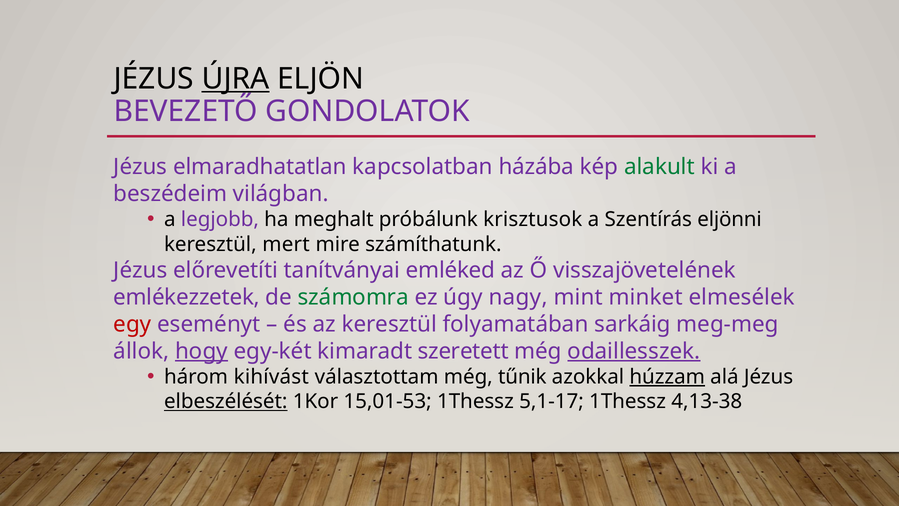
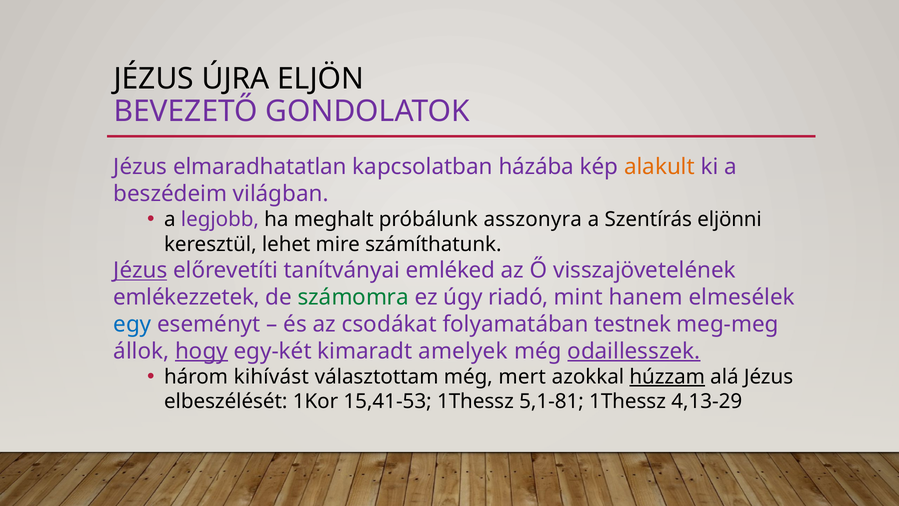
ÚJRA underline: present -> none (236, 79)
alakult colour: green -> orange (659, 167)
krisztusok: krisztusok -> asszonyra (533, 219)
mert: mert -> lehet (286, 244)
Jézus underline: none -> present (140, 270)
nagy: nagy -> riadó (518, 297)
minket: minket -> hanem (646, 297)
egy colour: red -> blue (132, 324)
az keresztül: keresztül -> csodákat (389, 324)
sarkáig: sarkáig -> testnek (633, 324)
szeretett: szeretett -> amelyek (463, 351)
tűnik: tűnik -> mert (522, 377)
elbeszélését underline: present -> none (226, 401)
15,01-53: 15,01-53 -> 15,41-53 (388, 401)
5,1-17: 5,1-17 -> 5,1-81 (551, 401)
4,13-38: 4,13-38 -> 4,13-29 (707, 401)
